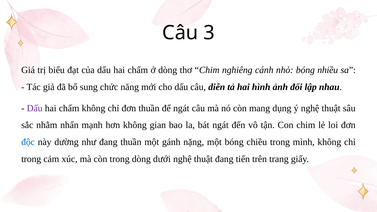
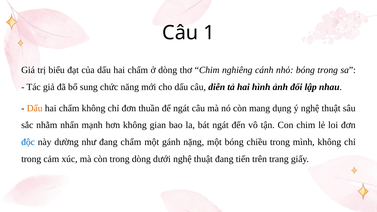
3: 3 -> 1 (209, 33)
bóng nhiều: nhiều -> trong (328, 70)
Dấu colour: purple -> orange (35, 108)
đang thuần: thuần -> chấm (131, 142)
